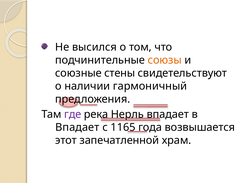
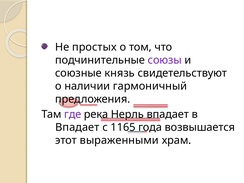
высился: высился -> простых (94, 47)
союзы colour: orange -> purple (165, 60)
стены: стены -> князь (120, 73)
запечатленной: запечатленной -> выраженными (119, 140)
